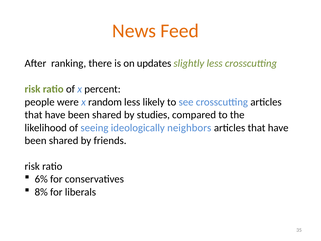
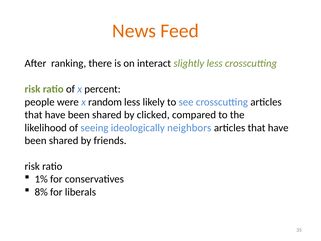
updates: updates -> interact (154, 63)
studies: studies -> clicked (153, 115)
6%: 6% -> 1% (41, 179)
